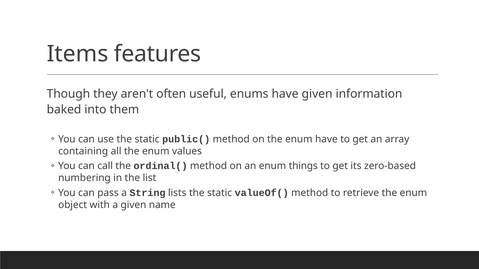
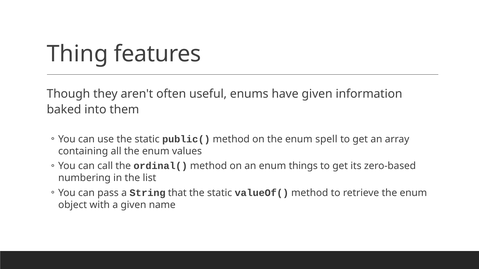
Items: Items -> Thing (78, 54)
enum have: have -> spell (326, 139)
lists: lists -> that (177, 193)
